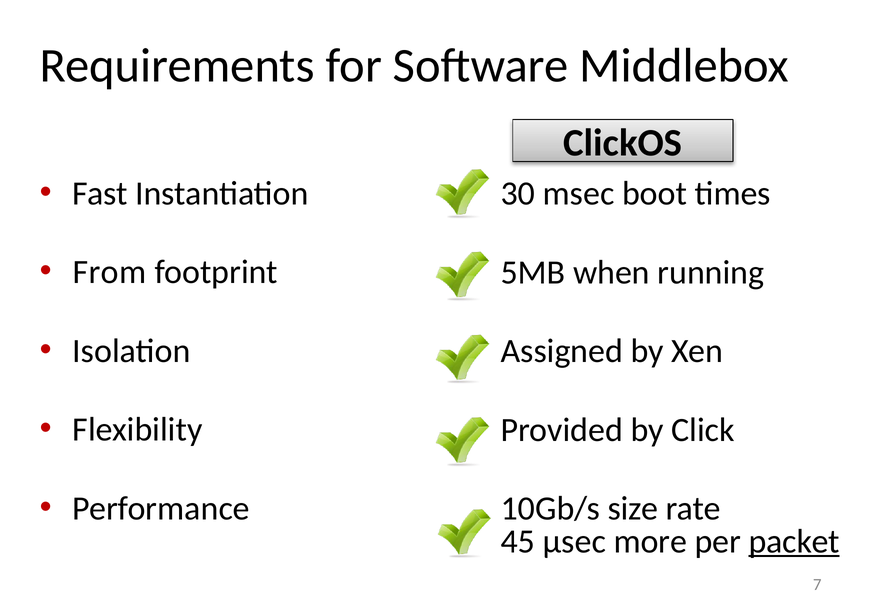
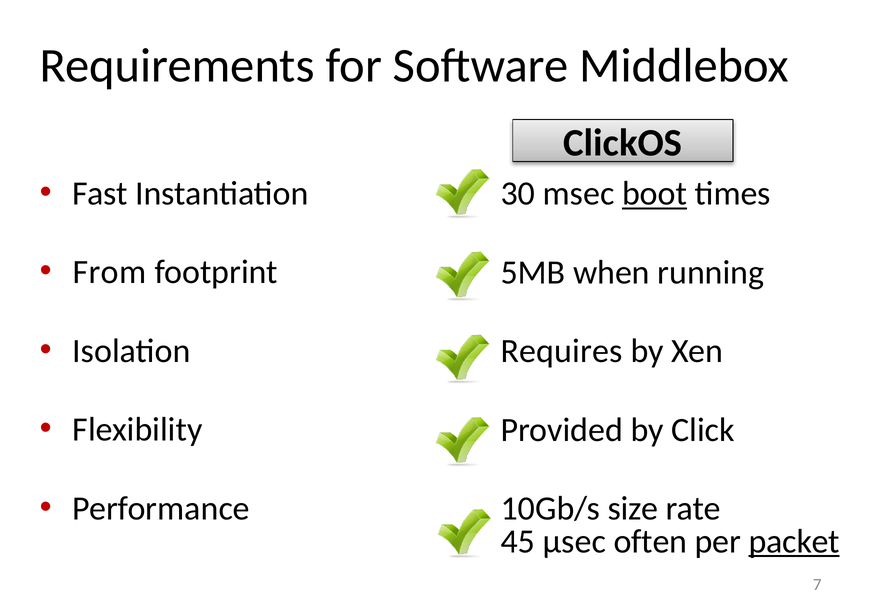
boot underline: none -> present (655, 194)
Assigned: Assigned -> Requires (562, 351)
more: more -> often (650, 541)
